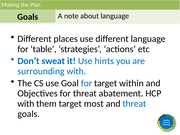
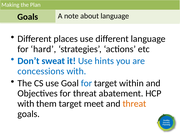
table: table -> hard (43, 49)
surrounding: surrounding -> concessions (41, 71)
most: most -> meet (94, 104)
threat colour: blue -> orange (134, 104)
